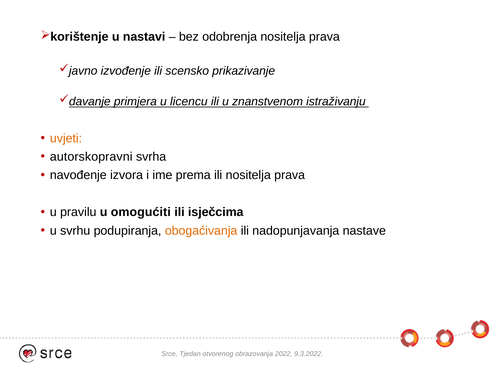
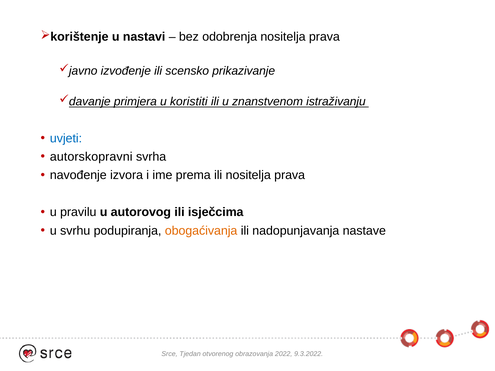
licencu: licencu -> koristiti (189, 102)
uvjeti colour: orange -> blue (66, 138)
omogućiti: omogućiti -> autorovog (141, 212)
